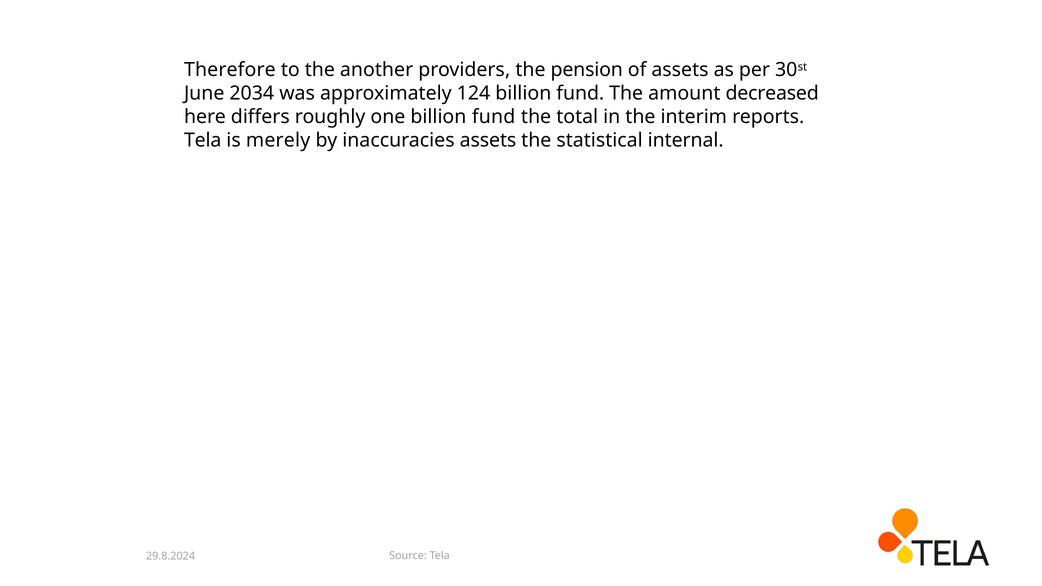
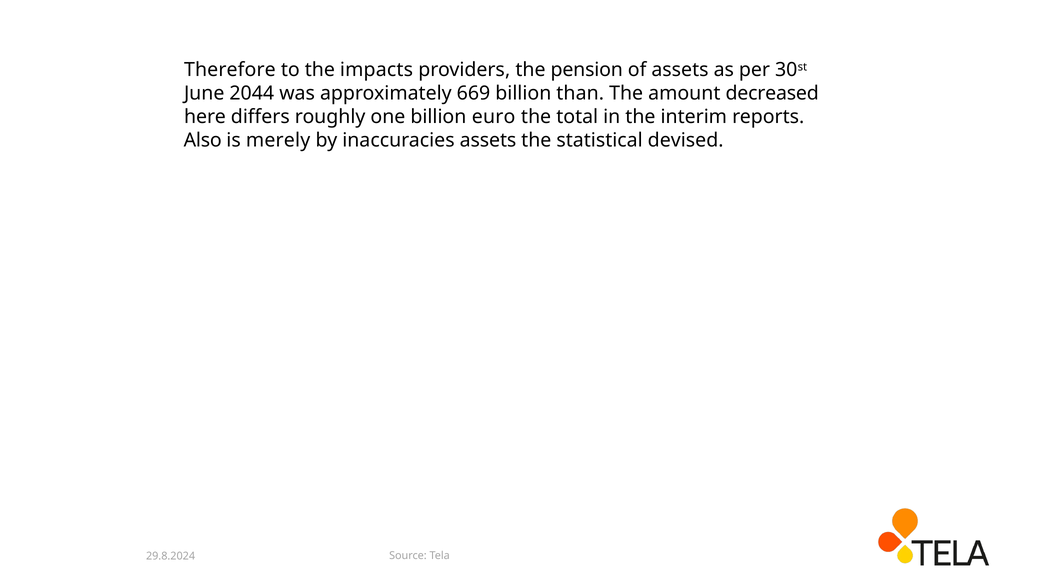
another: another -> impacts (377, 70)
2034: 2034 -> 2044 (252, 93)
124: 124 -> 669 (473, 93)
fund: fund -> than (580, 93)
one billion fund: fund -> euro (494, 117)
Tela: Tela -> Also (203, 140)
internal: internal -> devised (686, 140)
